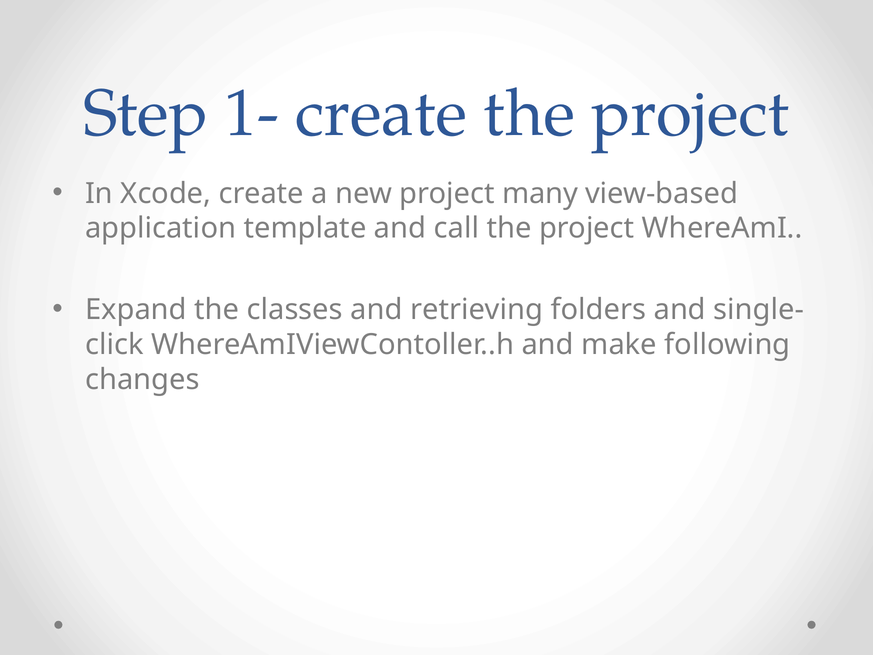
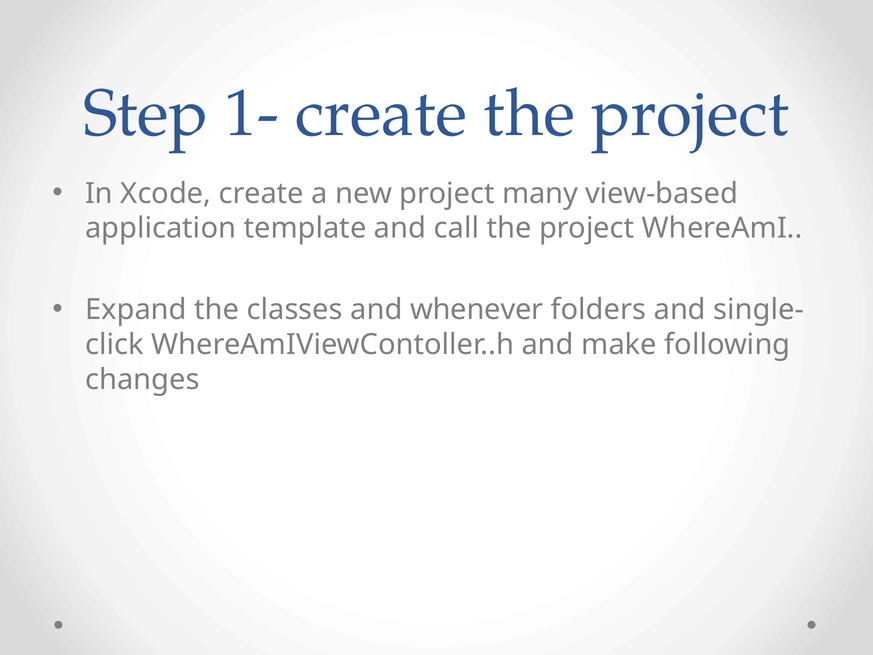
retrieving: retrieving -> whenever (477, 310)
